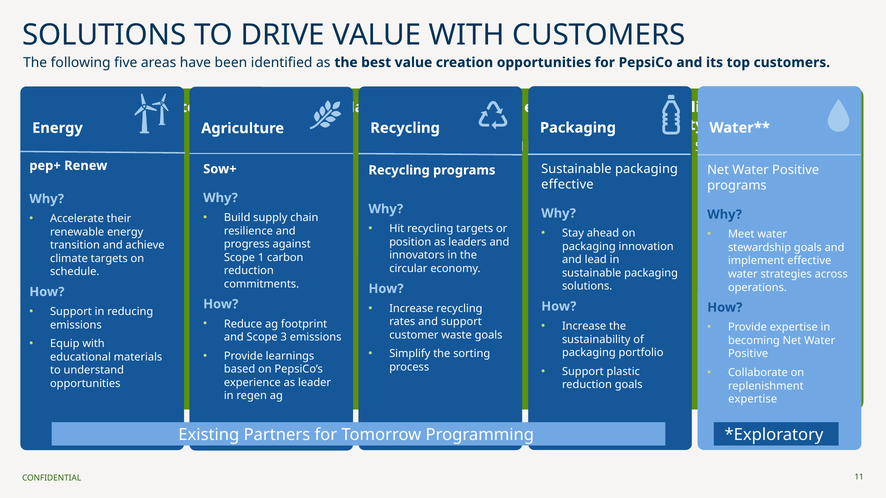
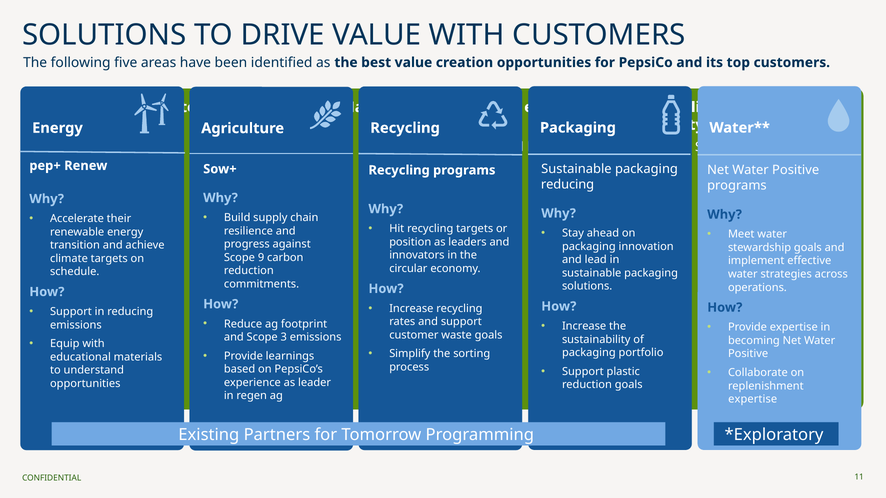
effective: effective -> reducing (568, 185)
1: 1 -> 9 (261, 258)
